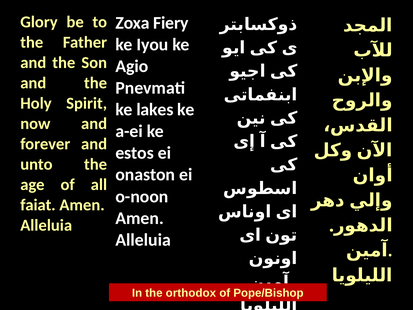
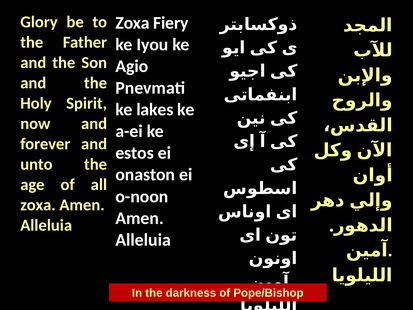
faiat: faiat -> zoxa (38, 205)
orthodox: orthodox -> darkness (191, 293)
